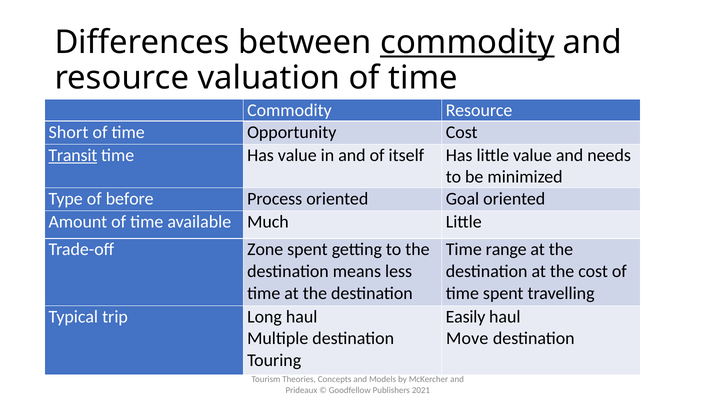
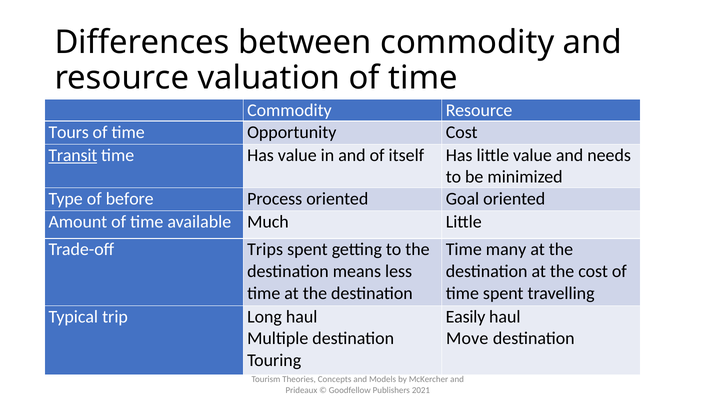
commodity underline: present -> none (467, 42)
Short: Short -> Tours (69, 132)
Zone: Zone -> Trips (265, 249)
range: range -> many (506, 249)
